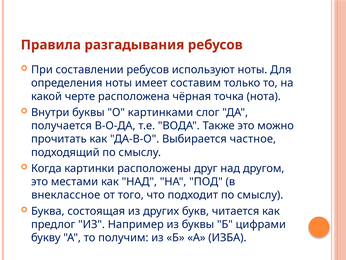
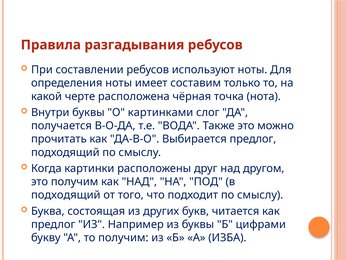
Выбирается частное: частное -> предлог (253, 139)
это местами: местами -> получим (75, 181)
внеклассное: внеклассное -> подходящий (66, 195)
